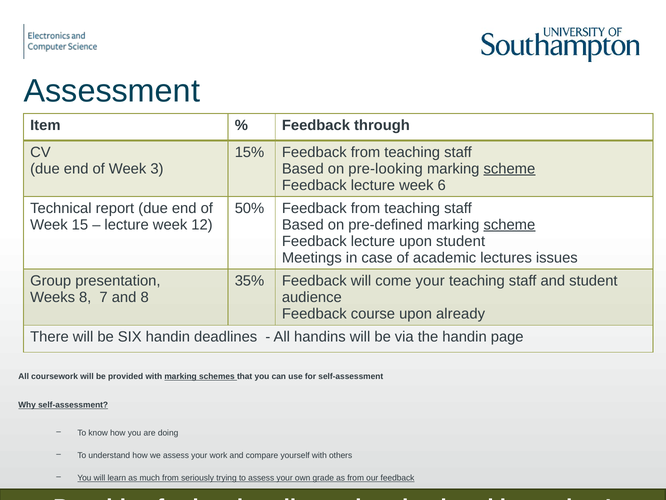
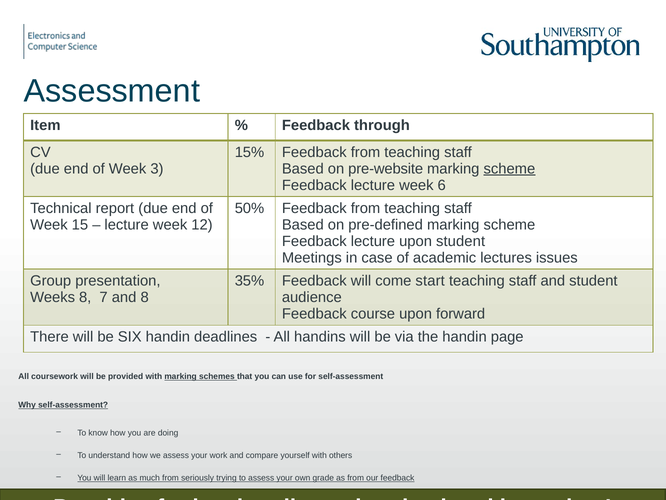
pre-looking: pre-looking -> pre-website (386, 169)
scheme underline: present -> none (509, 225)
come your: your -> start (430, 281)
already: already -> forward (461, 313)
